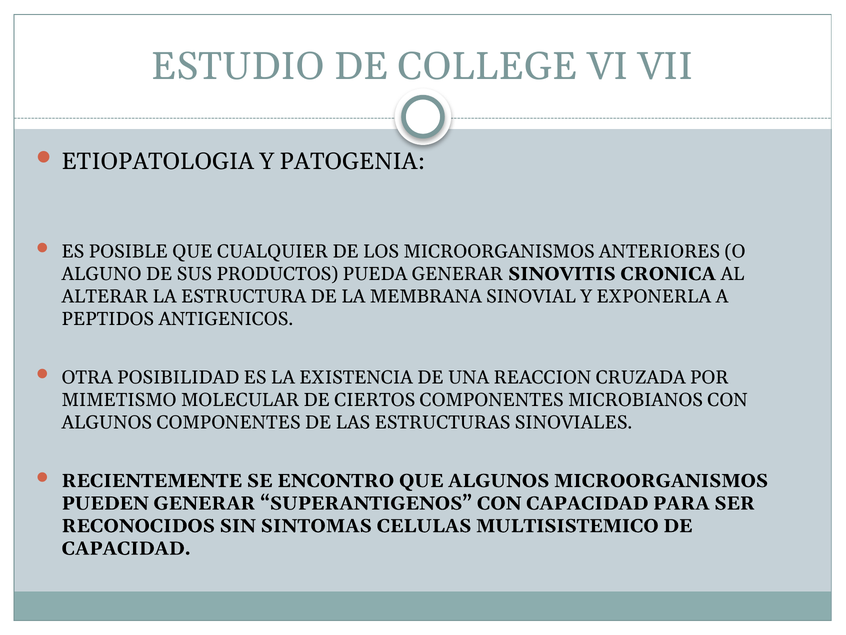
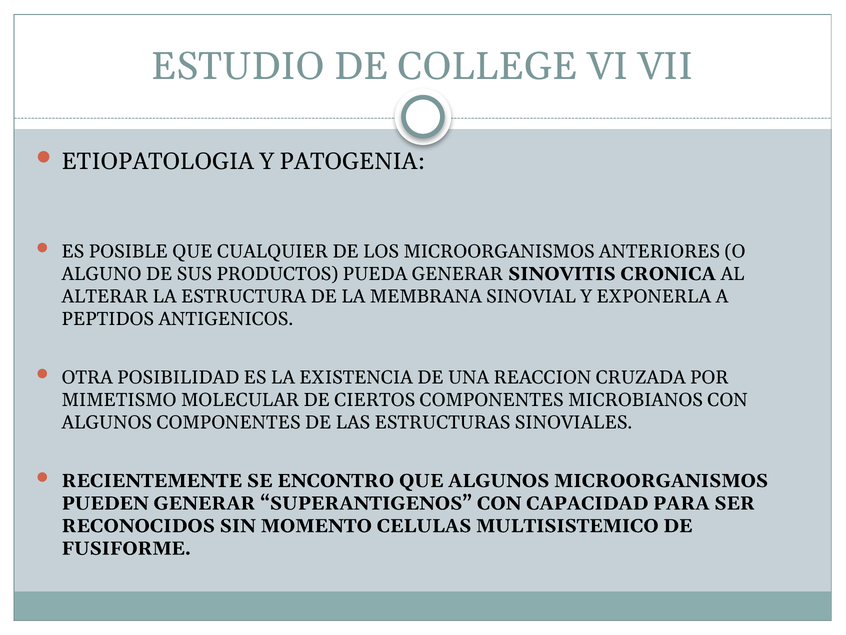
SINTOMAS: SINTOMAS -> MOMENTO (316, 526)
CAPACIDAD: CAPACIDAD -> FUSIFORME (126, 548)
